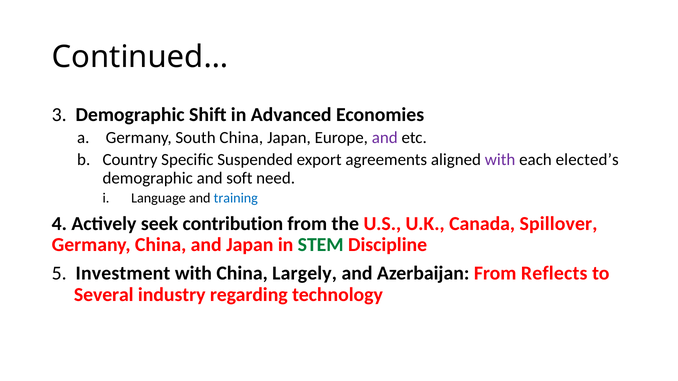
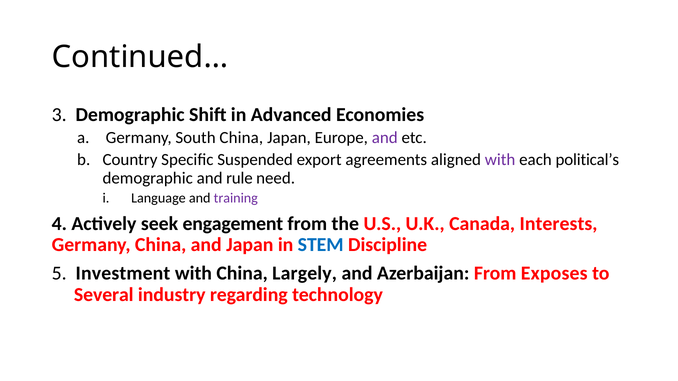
elected’s: elected’s -> political’s (587, 160)
soft: soft -> rule (239, 178)
training colour: blue -> purple (236, 198)
contribution: contribution -> engagement (233, 224)
Spillover: Spillover -> Interests (559, 224)
STEM colour: green -> blue (321, 245)
Reflects: Reflects -> Exposes (554, 274)
